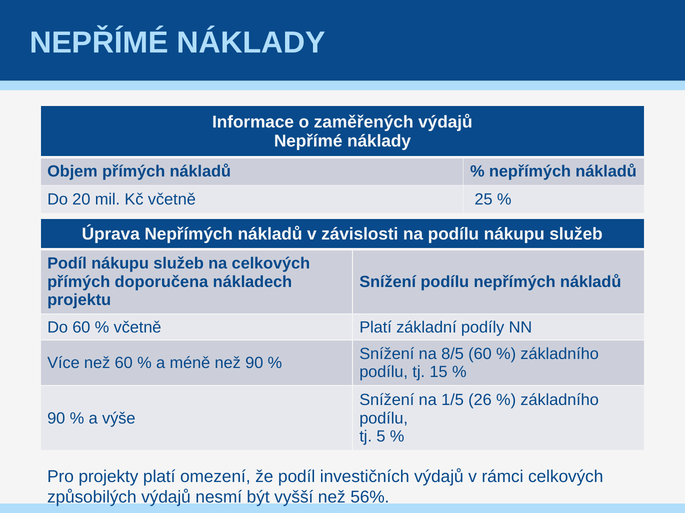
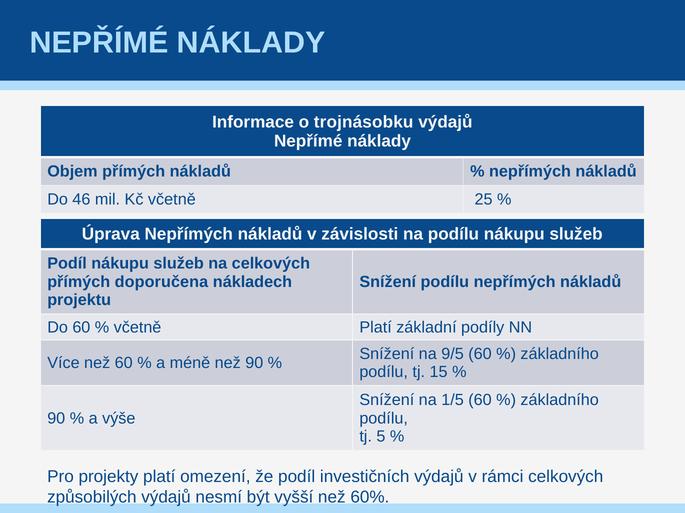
zaměřených: zaměřených -> trojnásobku (364, 122)
20: 20 -> 46 (81, 200)
8/5: 8/5 -> 9/5 (453, 355)
1/5 26: 26 -> 60 (480, 401)
56%: 56% -> 60% (370, 498)
